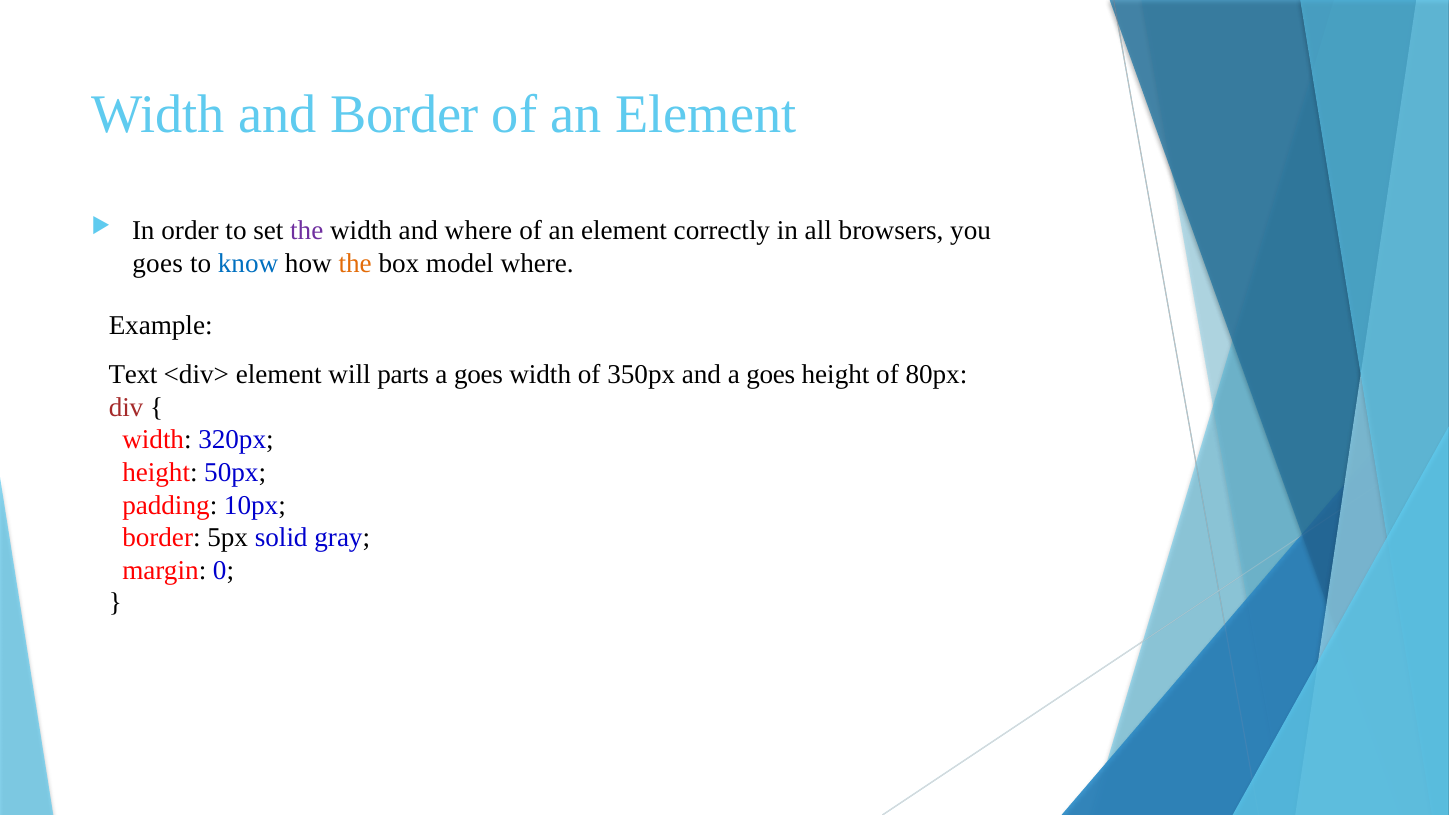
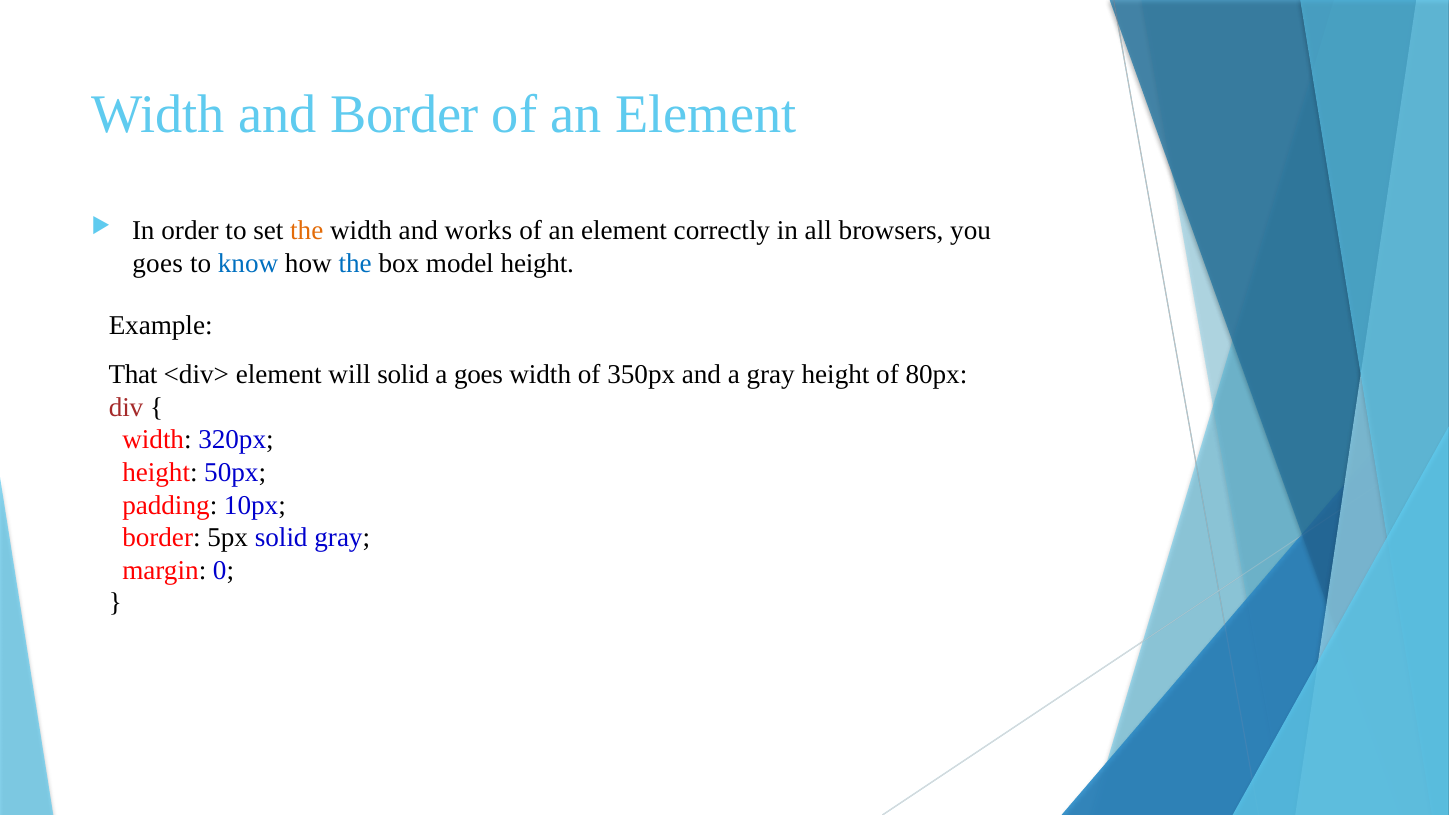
the colour: purple -> orange (307, 231)
and where: where -> works (478, 231)
the colour: orange -> blue (355, 263)
model where: where -> height (537, 263)
Text: Text -> That (133, 375)
will parts: parts -> solid (403, 375)
and a goes: goes -> gray (771, 375)
